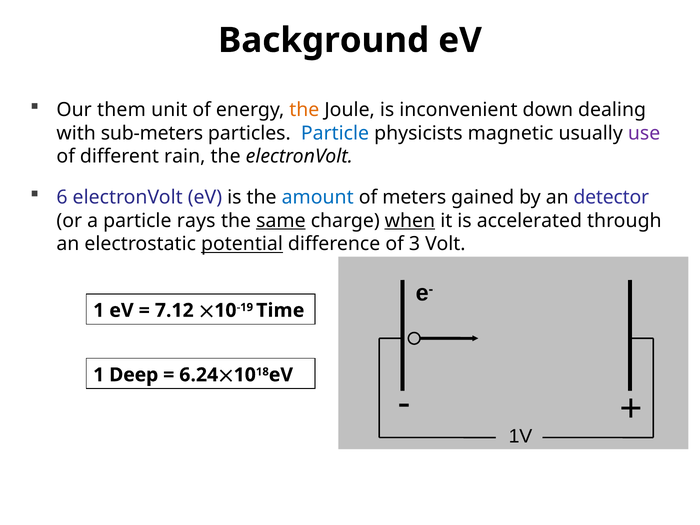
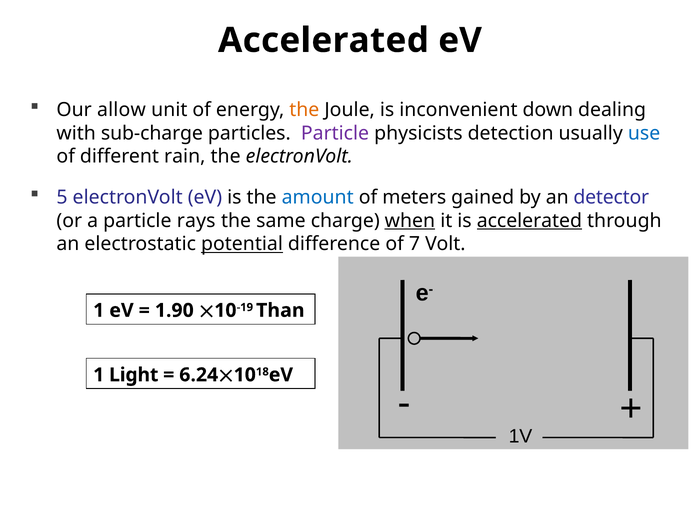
Background: Background -> Accelerated (323, 40)
them: them -> allow (121, 110)
sub-meters: sub-meters -> sub-charge (152, 133)
Particle colour: blue -> purple (335, 133)
magnetic: magnetic -> detection (511, 133)
use colour: purple -> blue (644, 133)
6: 6 -> 5 (62, 197)
same underline: present -> none (281, 221)
accelerated underline: none -> present (529, 221)
3: 3 -> 7 (415, 244)
7.12: 7.12 -> 1.90 (174, 310)
Time: Time -> Than (280, 310)
Deep: Deep -> Light (134, 375)
